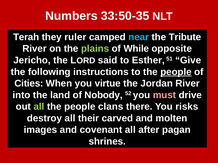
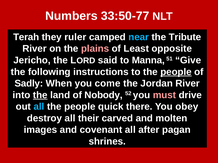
33:50-35: 33:50-35 -> 33:50-77 (125, 16)
plains colour: light green -> pink (95, 49)
While: While -> Least (136, 49)
Esther: Esther -> Manna (148, 60)
Cities: Cities -> Sadly (29, 84)
virtue: virtue -> come (108, 84)
the underline: none -> present (40, 95)
all colour: light green -> light blue (39, 107)
clans: clans -> quick (111, 107)
risks: risks -> obey (187, 107)
